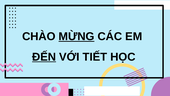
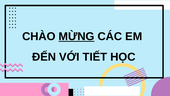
ĐẾN underline: present -> none (44, 57)
